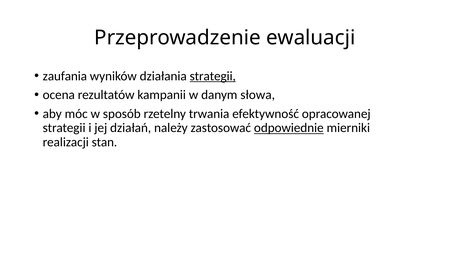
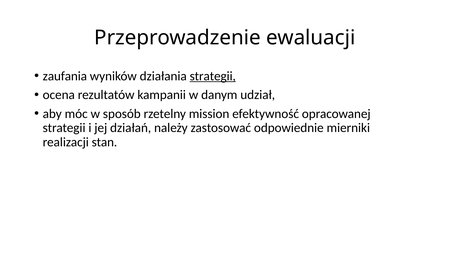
słowa: słowa -> udział (258, 95)
trwania: trwania -> mission (209, 114)
odpowiednie underline: present -> none (289, 128)
